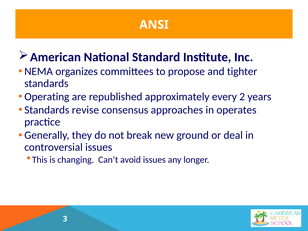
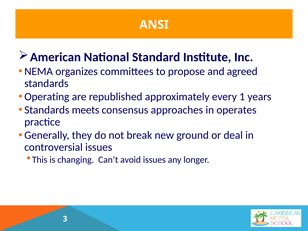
tighter: tighter -> agreed (242, 71)
2: 2 -> 1 (242, 97)
revise: revise -> meets (86, 110)
